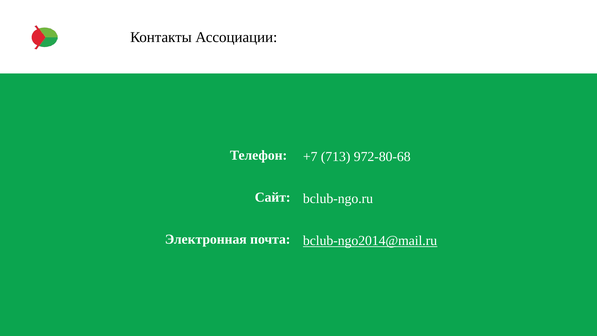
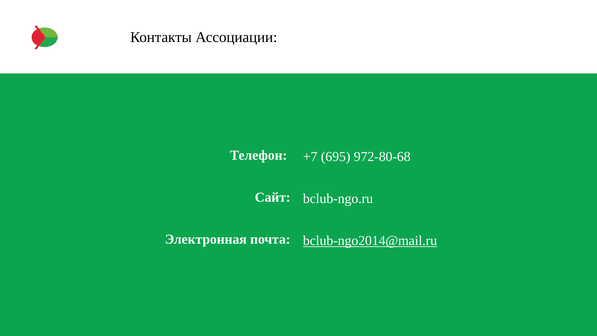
713: 713 -> 695 (336, 157)
